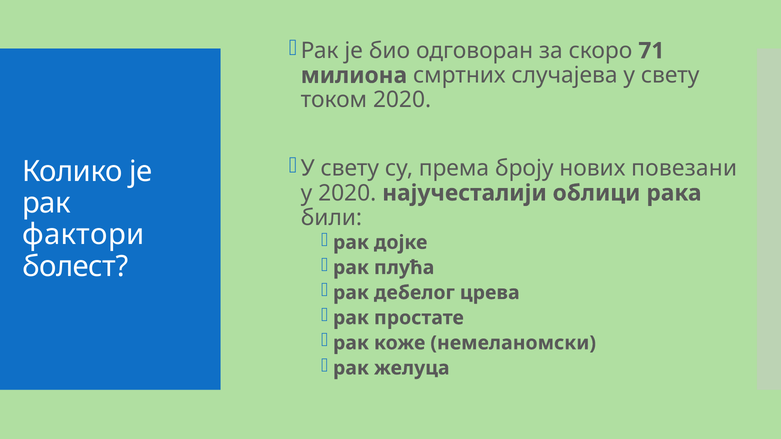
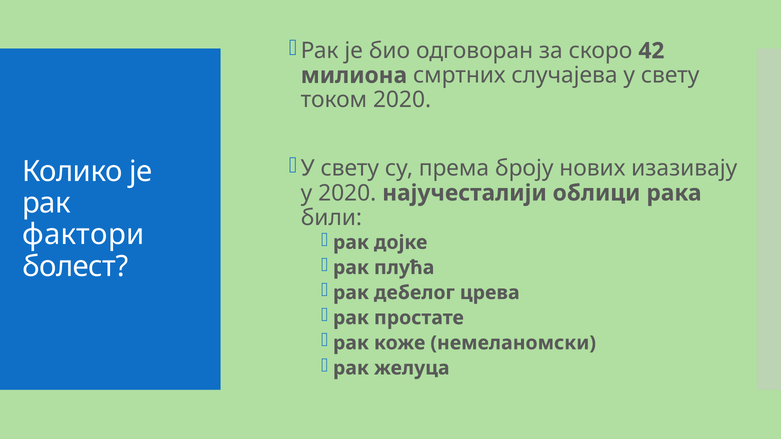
71: 71 -> 42 (651, 51)
повезани: повезани -> изазивају (684, 169)
